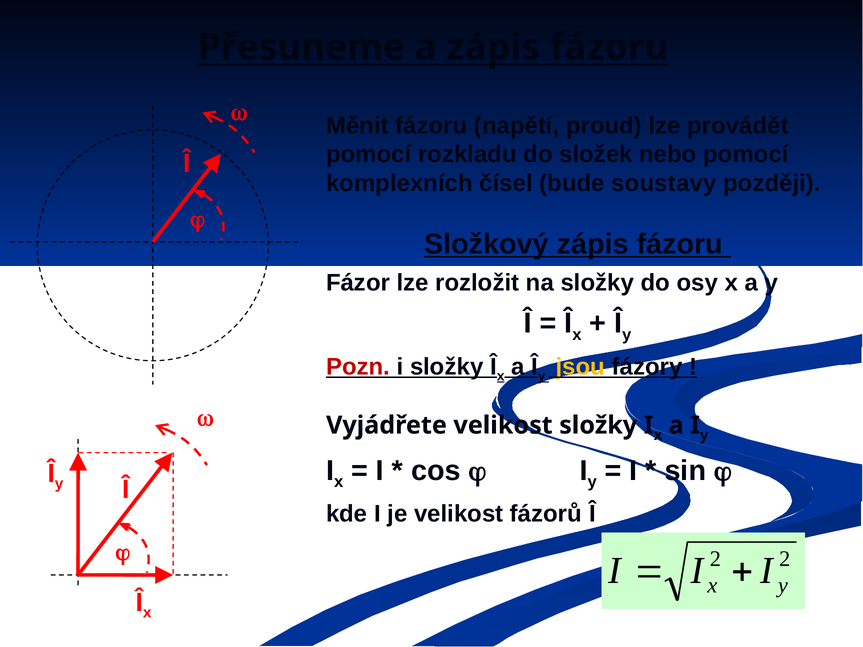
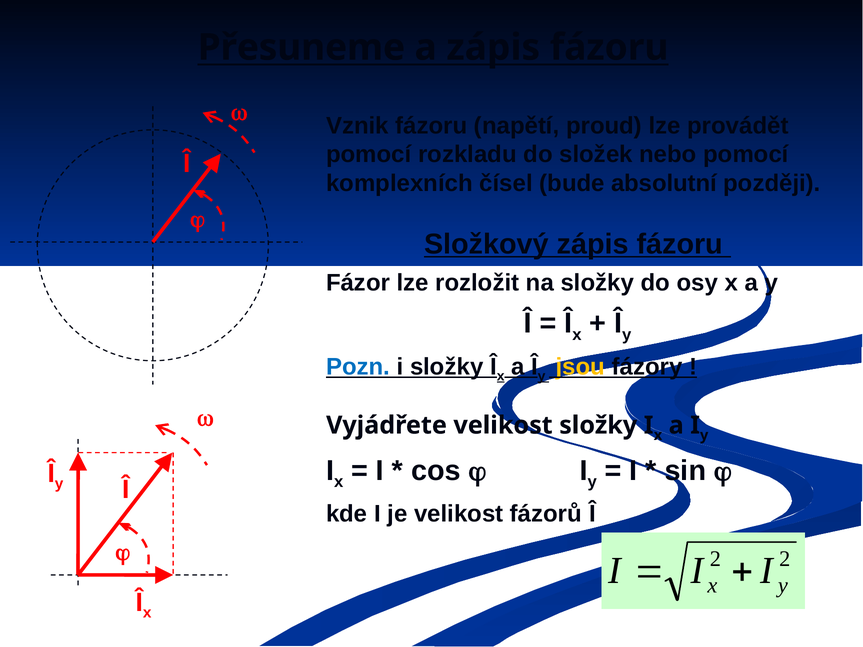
Měnit: Měnit -> Vznik (357, 126)
soustavy: soustavy -> absolutní (664, 183)
Pozn colour: red -> blue (358, 367)
